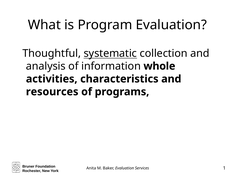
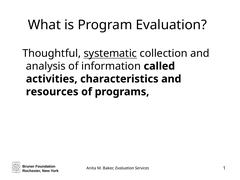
whole: whole -> called (159, 66)
